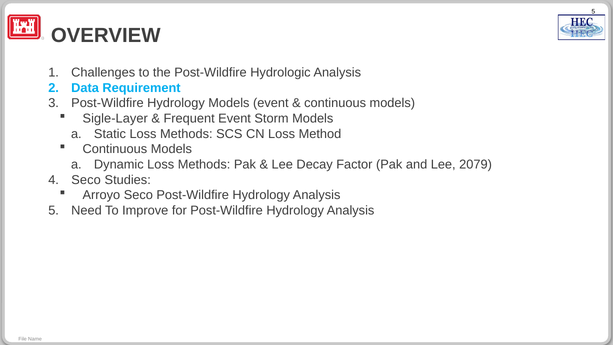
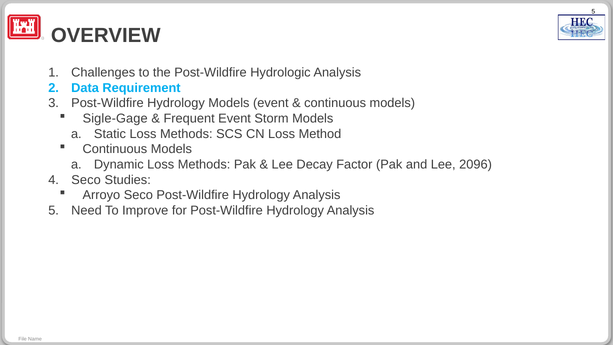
Sigle-Layer: Sigle-Layer -> Sigle-Gage (115, 118)
2079: 2079 -> 2096 (476, 164)
